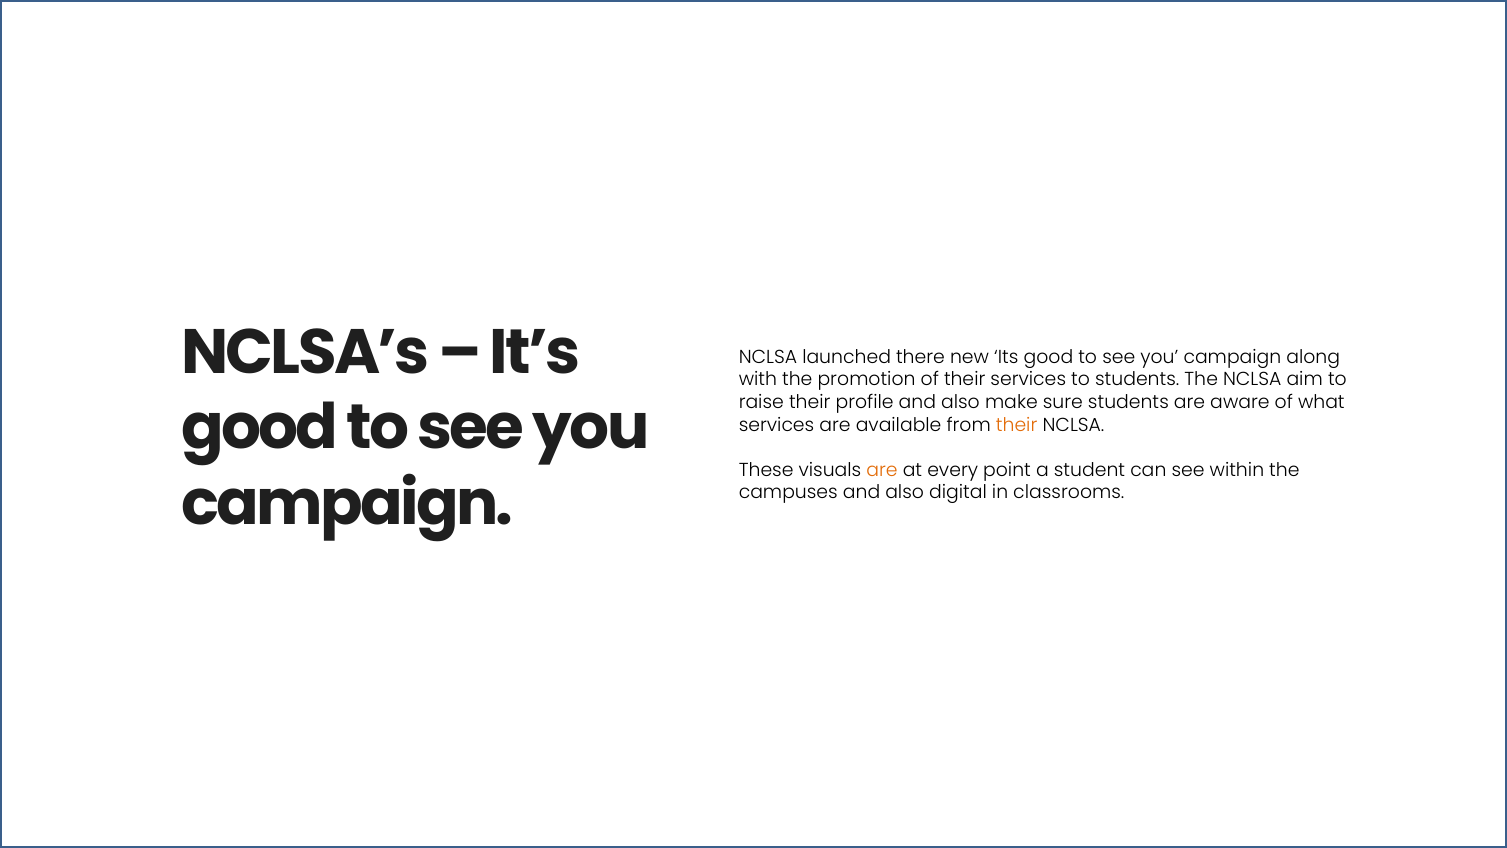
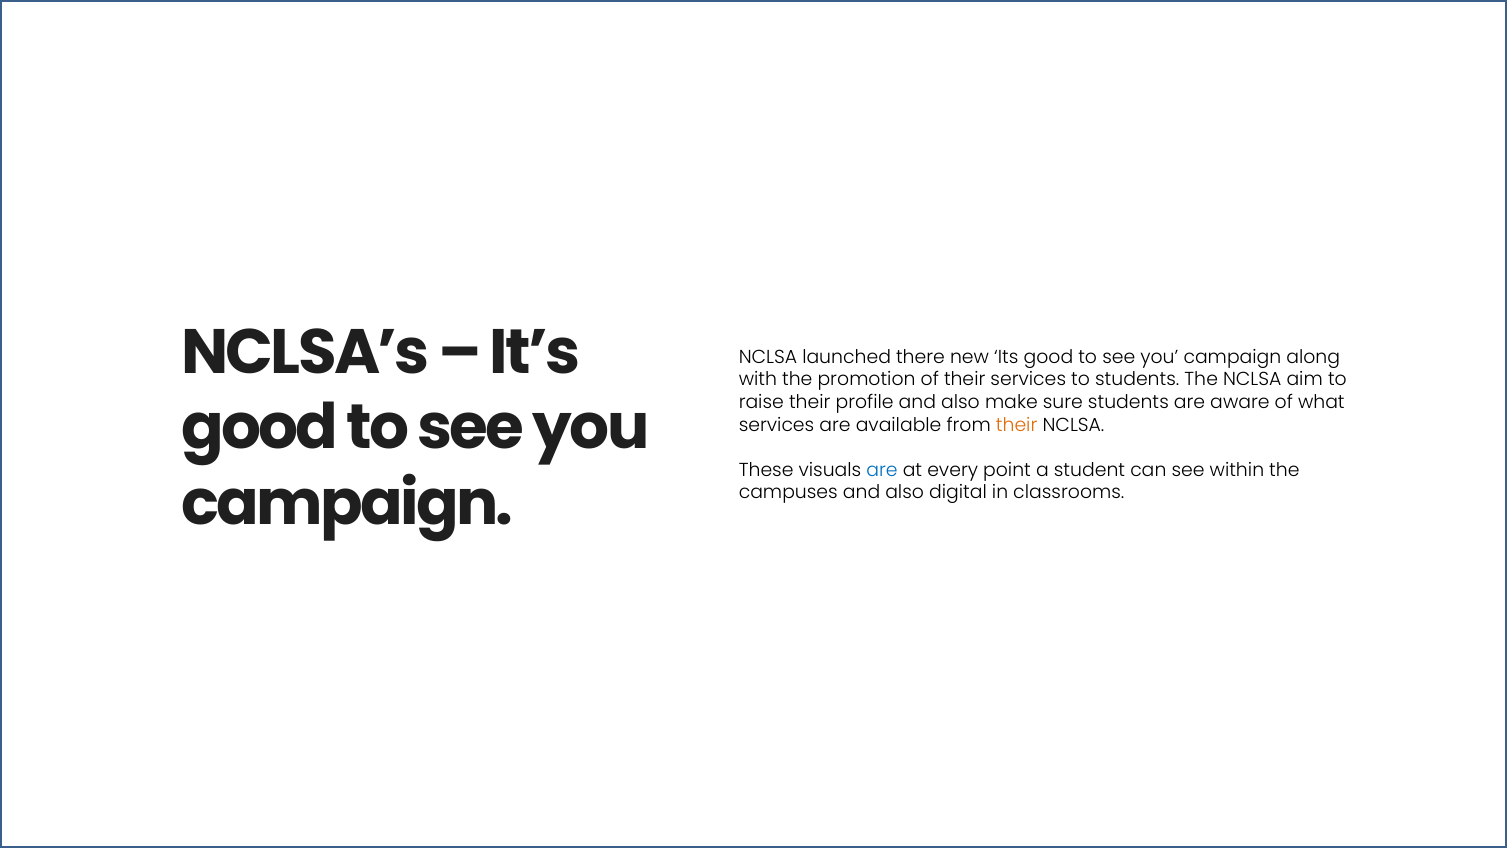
are colour: orange -> blue (882, 470)
